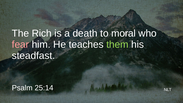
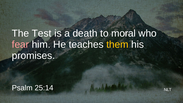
Rich: Rich -> Test (42, 33)
them colour: light green -> yellow (117, 44)
steadfast: steadfast -> promises (33, 56)
